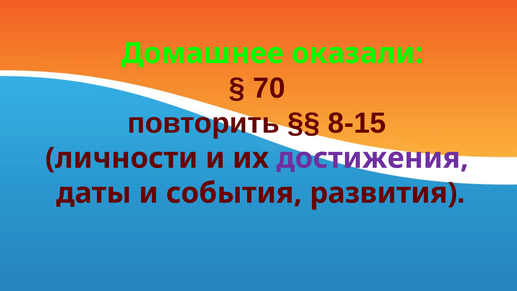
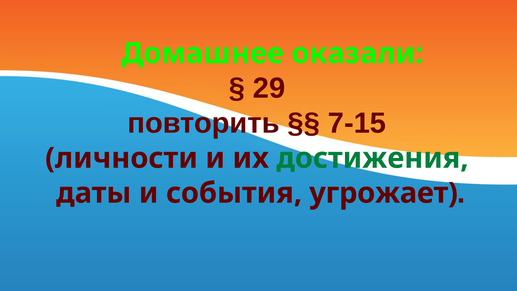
70: 70 -> 29 (269, 88)
8-15: 8-15 -> 7-15 (357, 123)
достижения colour: purple -> green (372, 158)
развития: развития -> угрожает (384, 193)
